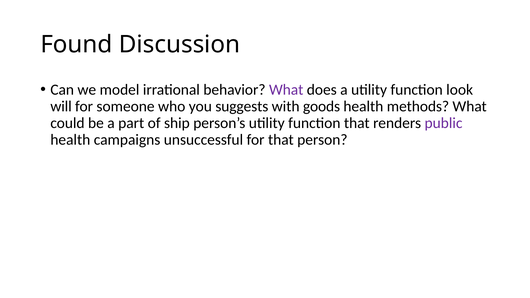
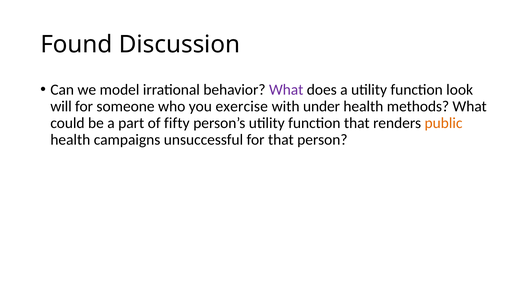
suggests: suggests -> exercise (242, 106)
goods: goods -> under (321, 106)
ship: ship -> fifty (177, 123)
public colour: purple -> orange (443, 123)
